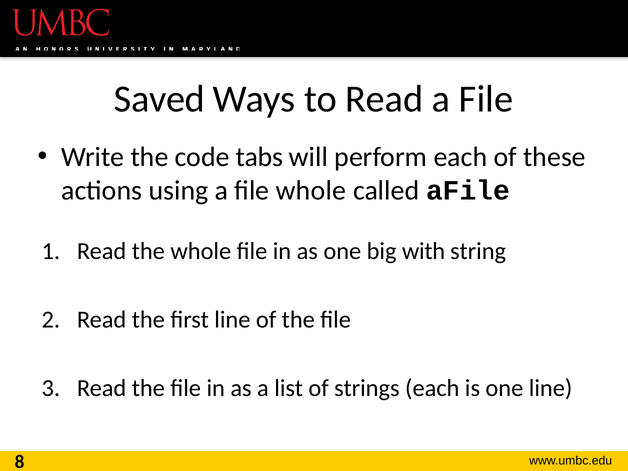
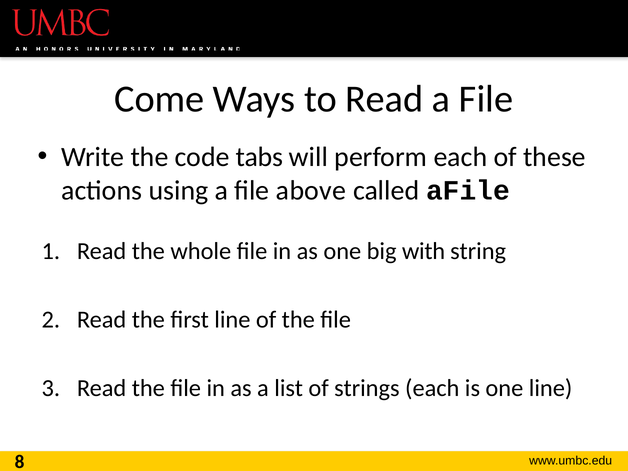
Saved: Saved -> Come (159, 99)
file whole: whole -> above (311, 191)
